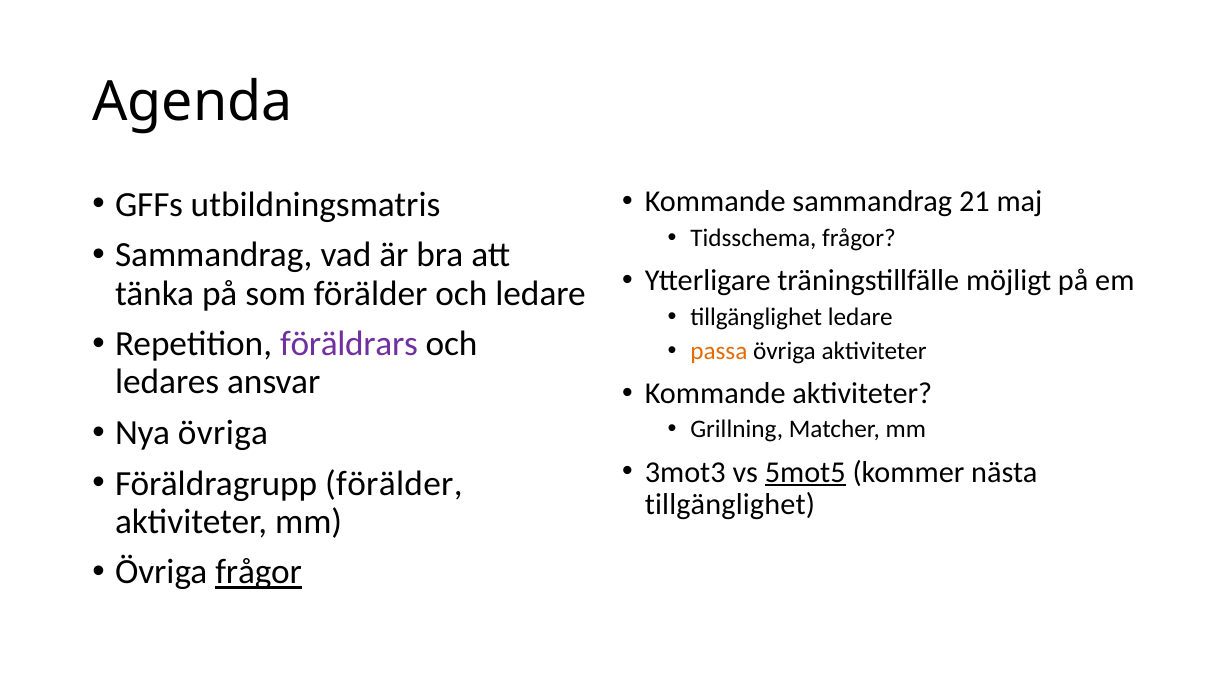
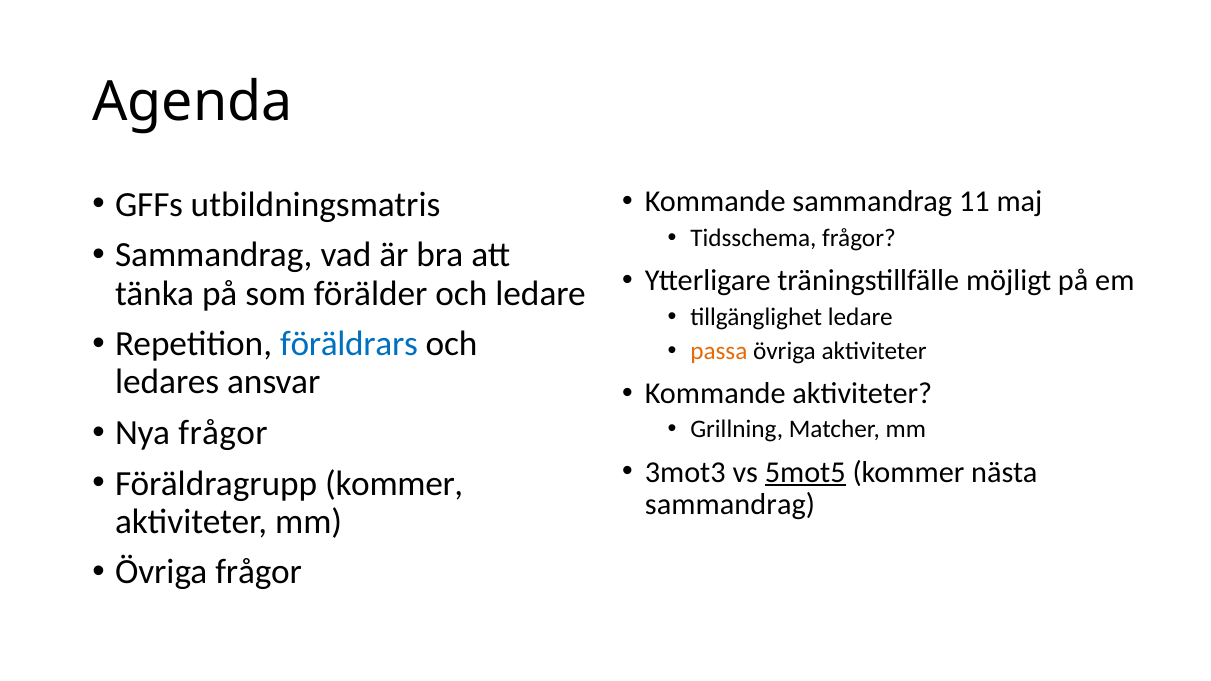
21: 21 -> 11 (974, 202)
föräldrars colour: purple -> blue (349, 344)
Nya övriga: övriga -> frågor (223, 433)
Föräldragrupp förälder: förälder -> kommer (394, 484)
tillgänglighet: tillgänglighet -> sammandrag (730, 505)
frågor underline: present -> none (259, 572)
